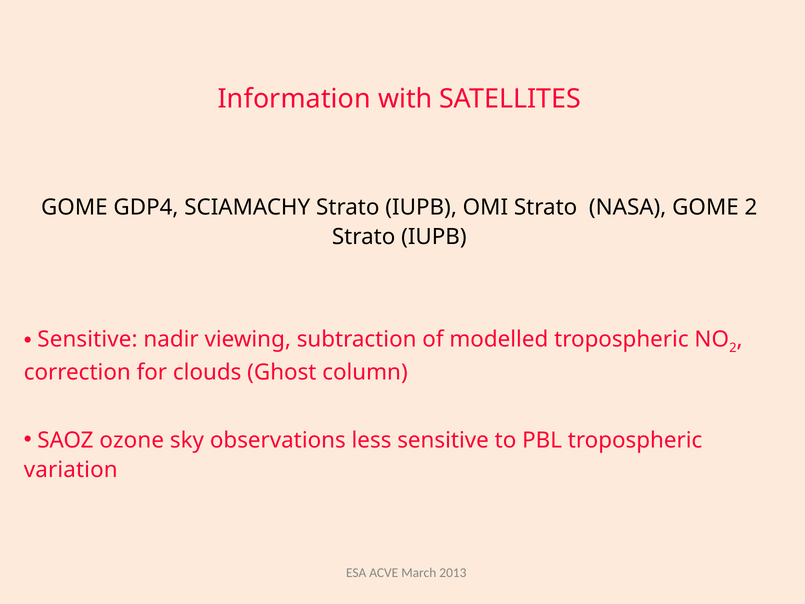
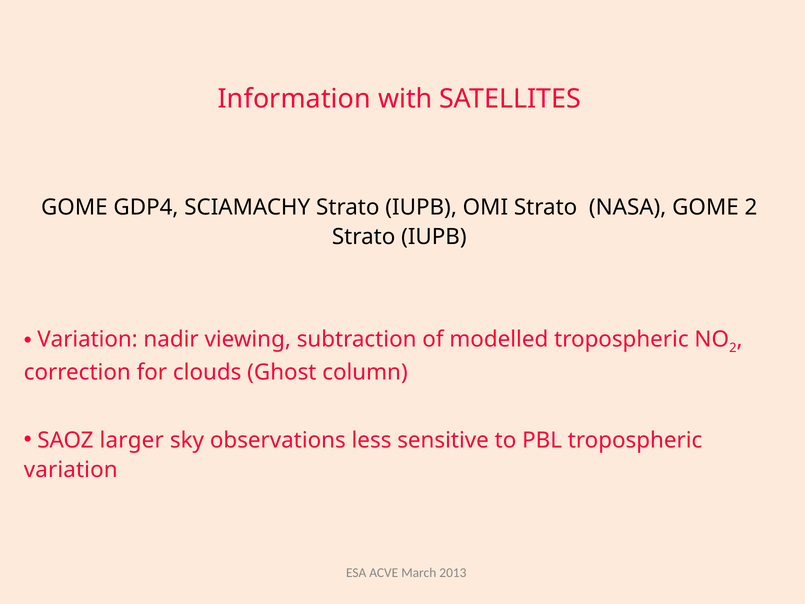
Sensitive: Sensitive -> Variation (88, 339)
ozone: ozone -> larger (132, 440)
